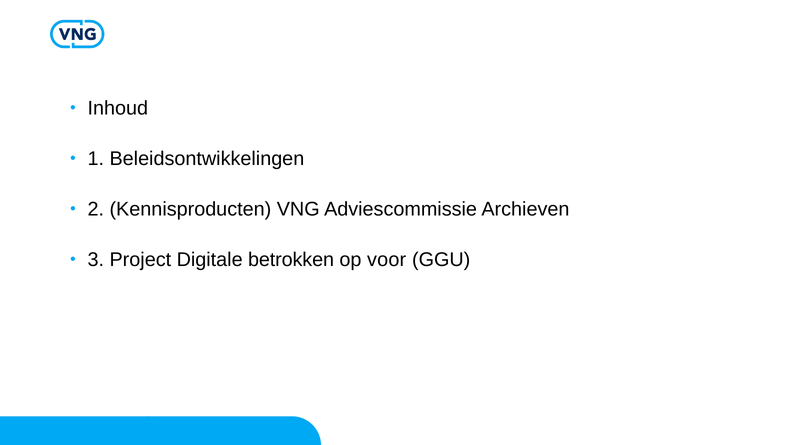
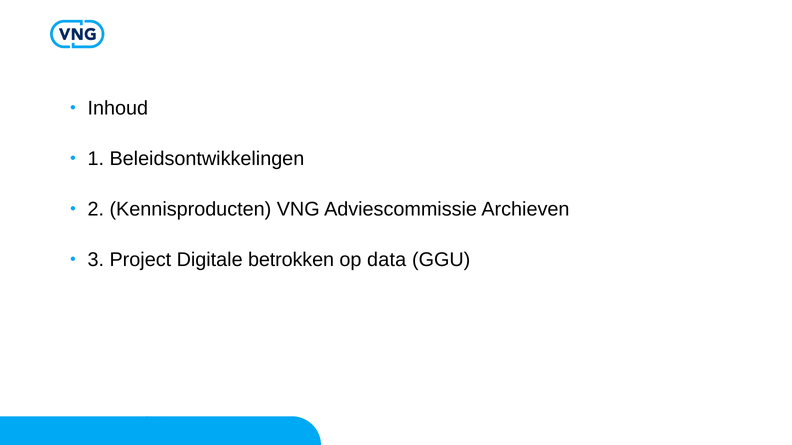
voor: voor -> data (387, 260)
